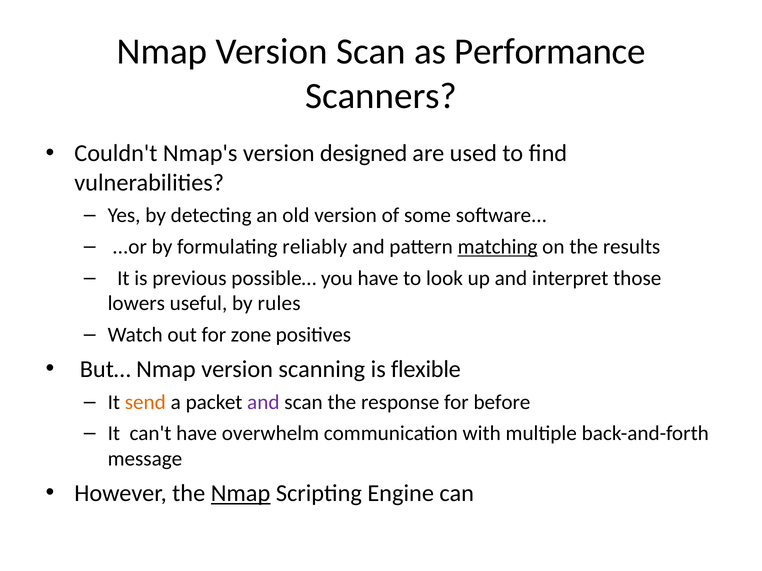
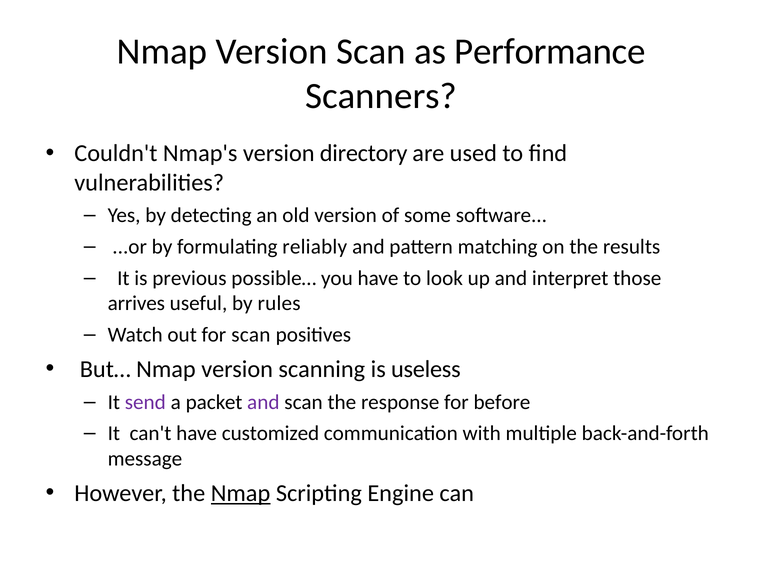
designed: designed -> directory (364, 153)
matching underline: present -> none (498, 247)
lowers: lowers -> arrives (136, 304)
for zone: zone -> scan (251, 335)
flexible: flexible -> useless (426, 369)
send colour: orange -> purple (145, 402)
overwhelm: overwhelm -> customized (271, 434)
